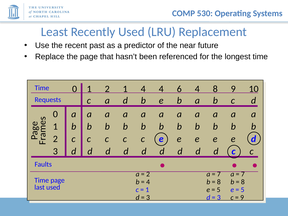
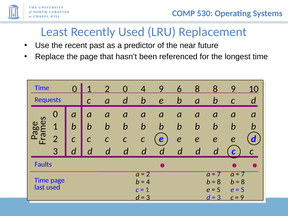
2 1: 1 -> 0 (125, 89)
4 4: 4 -> 9 (161, 89)
6 4: 4 -> 8 (197, 89)
